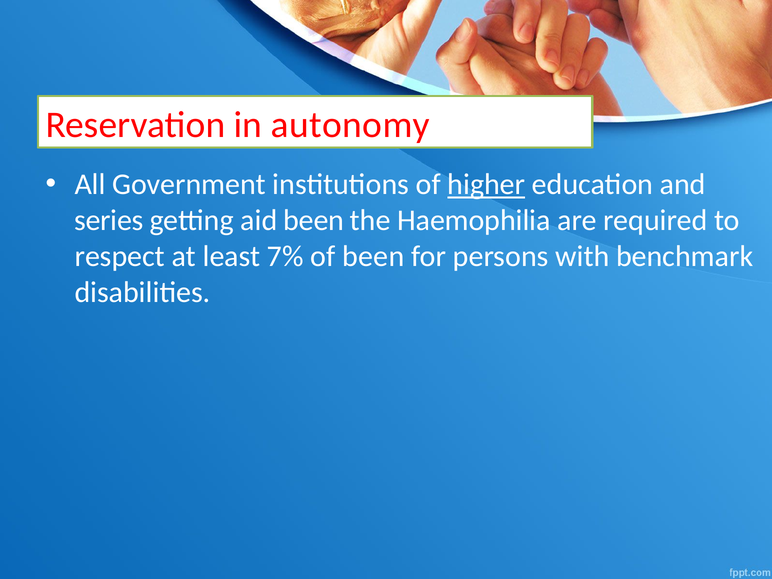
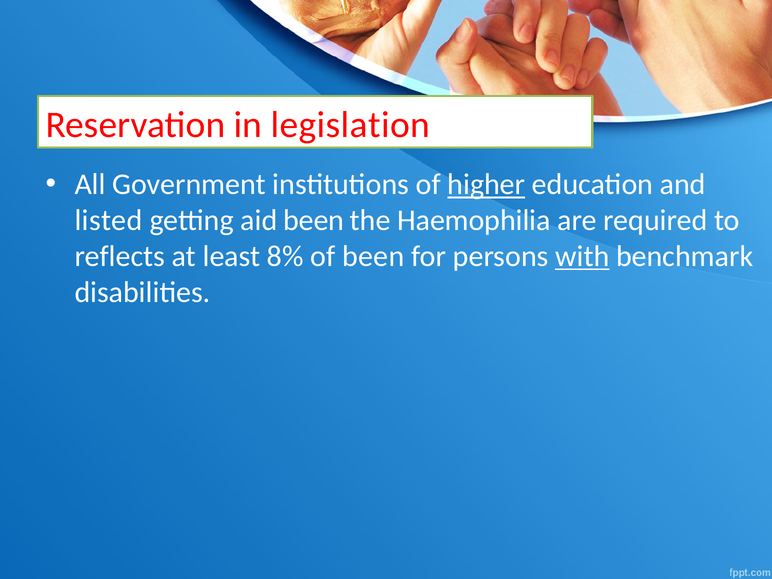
autonomy: autonomy -> legislation (350, 125)
series: series -> listed (109, 220)
respect: respect -> reflects (120, 256)
7%: 7% -> 8% (285, 256)
with underline: none -> present (582, 256)
